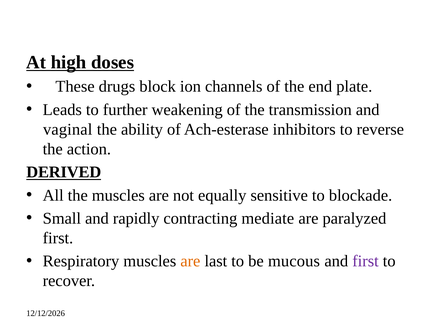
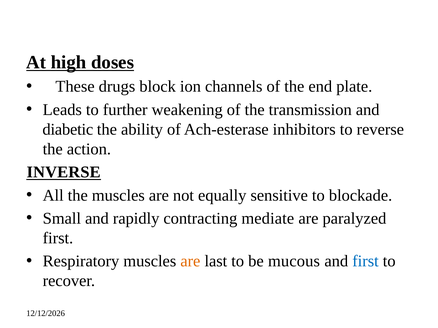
vaginal: vaginal -> diabetic (68, 130)
DERIVED: DERIVED -> INVERSE (64, 172)
first colour: purple -> blue (365, 262)
